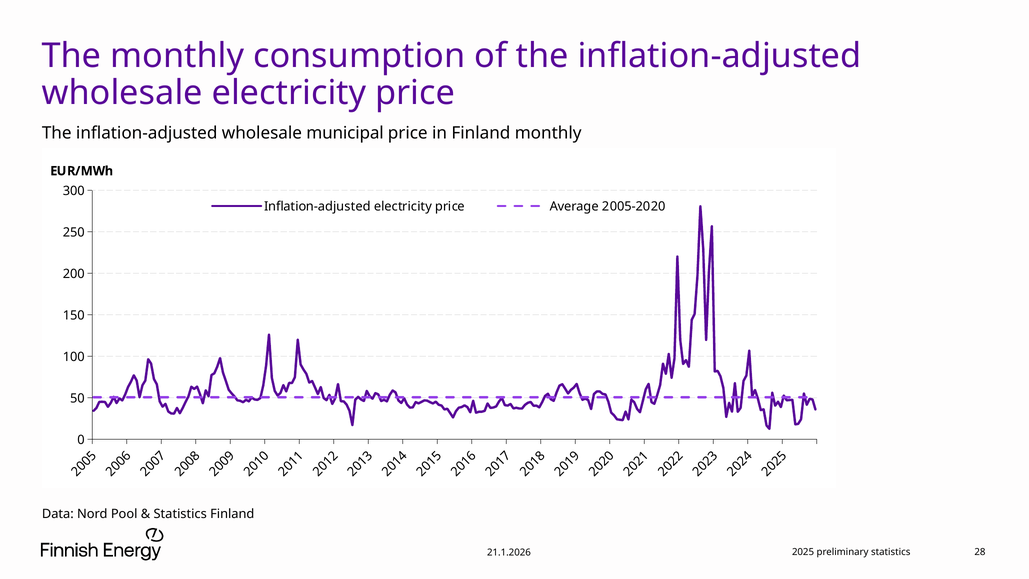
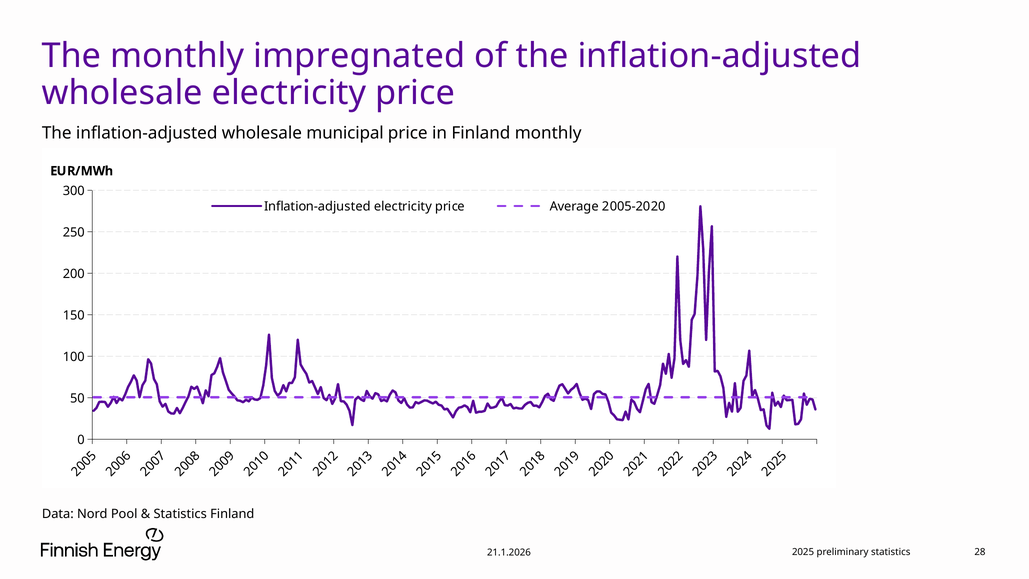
consumption: consumption -> impregnated (359, 56)
